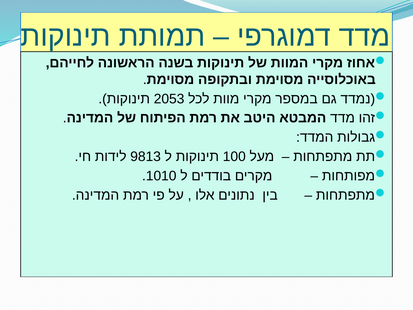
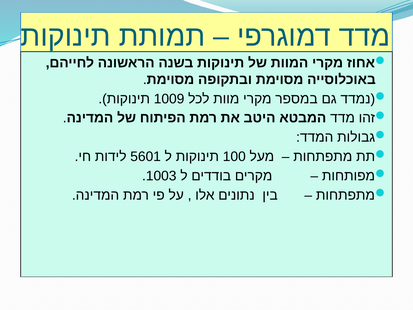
2053: 2053 -> 1009 (169, 99)
9813: 9813 -> 5601 (146, 157)
1010: 1010 -> 1003 (161, 176)
